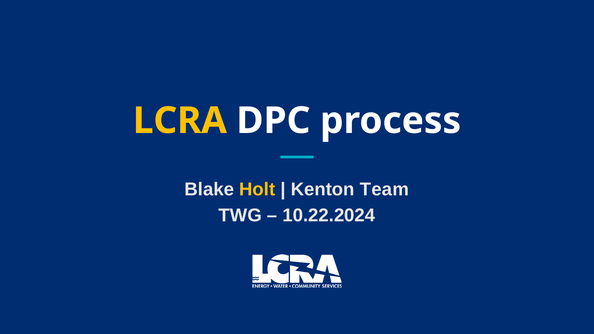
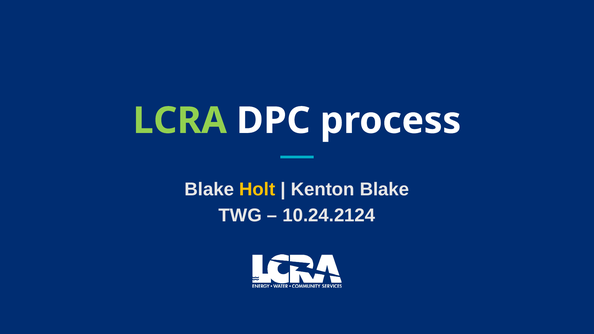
LCRA colour: yellow -> light green (180, 121)
Kenton Team: Team -> Blake (384, 189)
10.22.2024: 10.22.2024 -> 10.24.2124 (329, 216)
